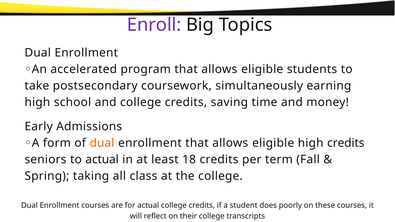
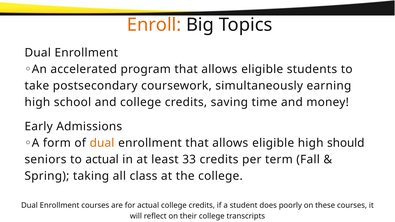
Enroll colour: purple -> orange (154, 25)
high credits: credits -> should (346, 143)
18: 18 -> 33 (189, 160)
